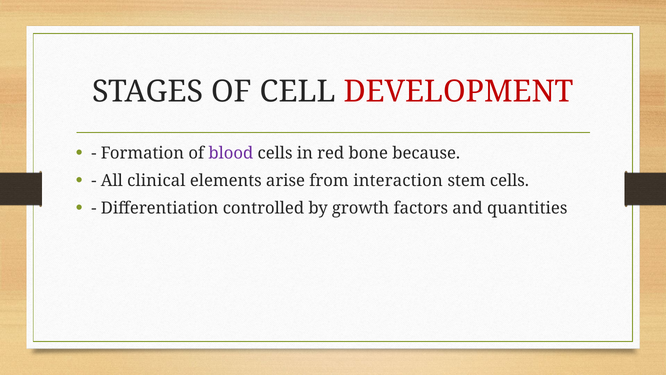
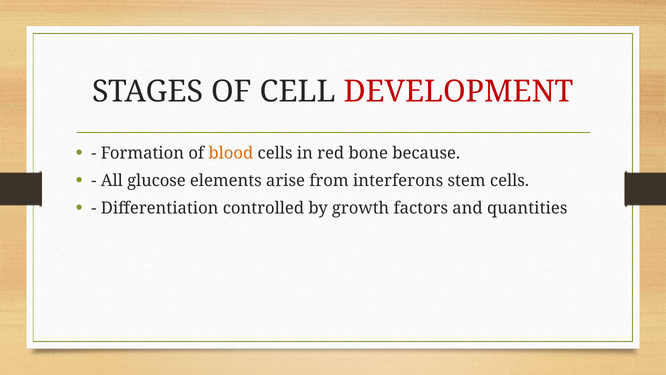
blood colour: purple -> orange (231, 153)
clinical: clinical -> glucose (156, 181)
interaction: interaction -> interferons (398, 181)
